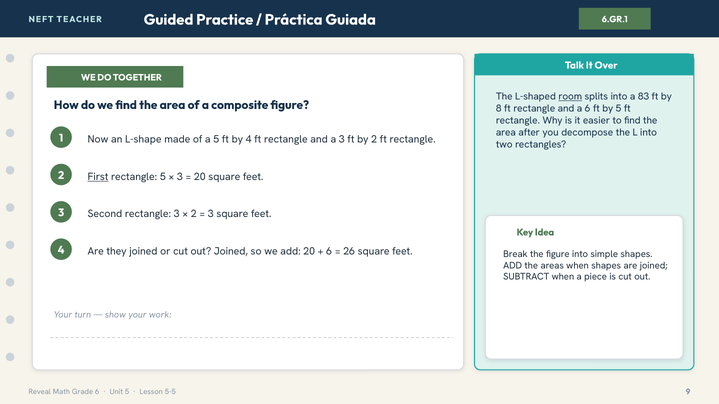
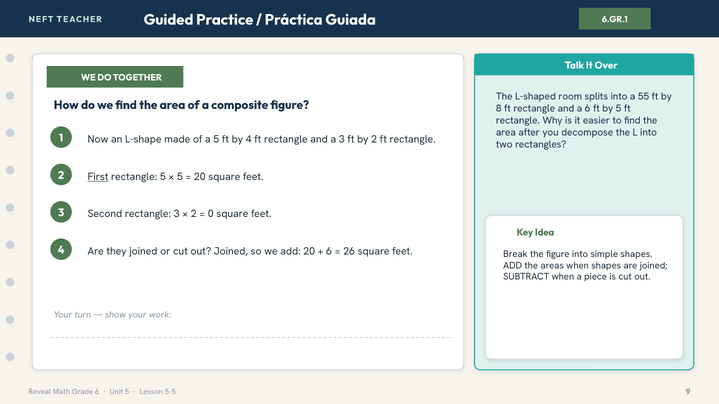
room underline: present -> none (570, 96)
83: 83 -> 55 (644, 96)
3: 3 -> 5 (180, 177)
3: 3 -> 0 (211, 214)
